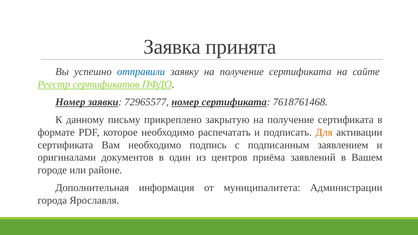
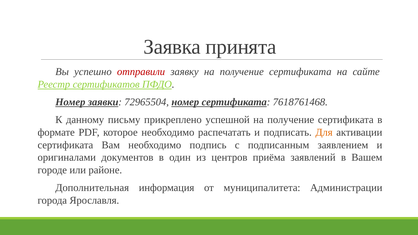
отправили colour: blue -> red (141, 72)
72965577: 72965577 -> 72965504 (147, 102)
закрытую: закрытую -> успешной (228, 120)
